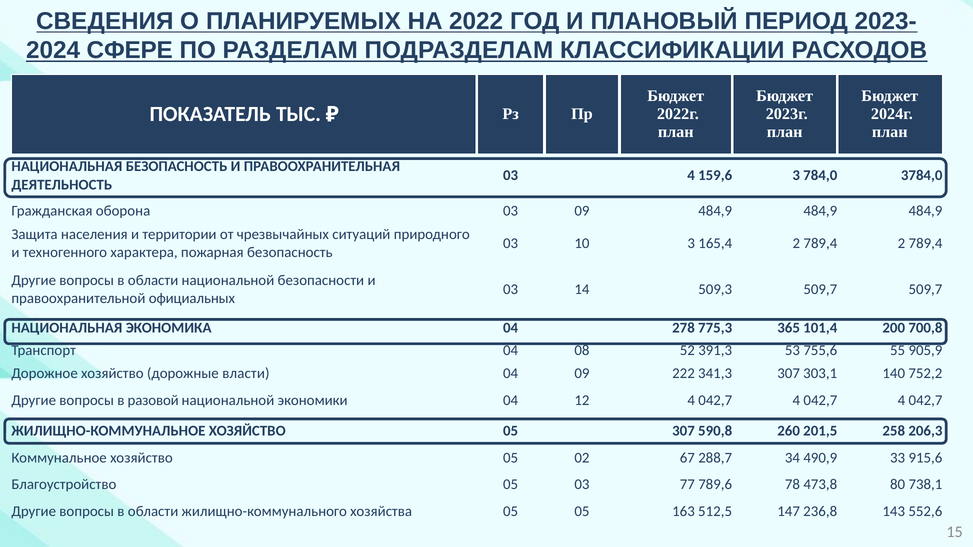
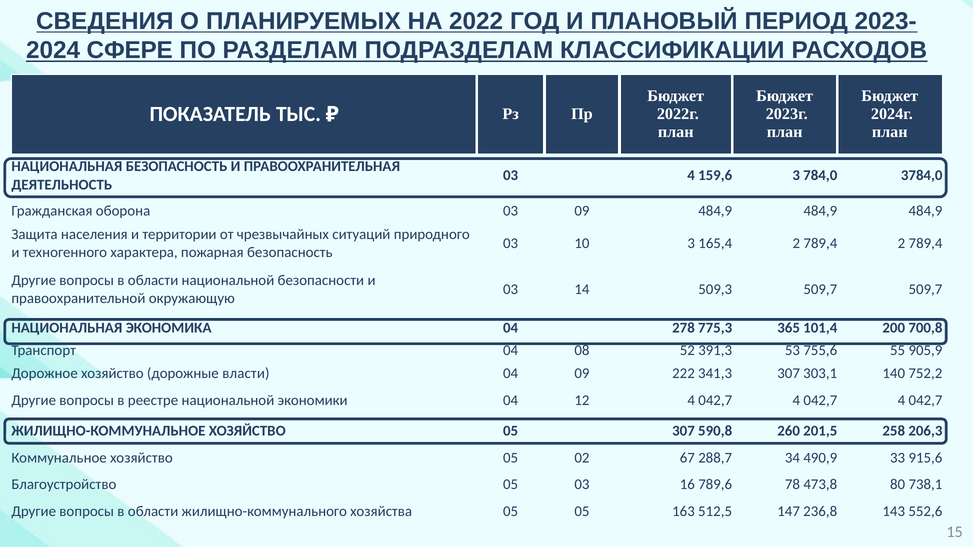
официальных: официальных -> окружающую (192, 299)
разовой: разовой -> реестре (153, 401)
77: 77 -> 16 (687, 485)
